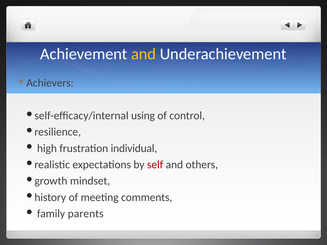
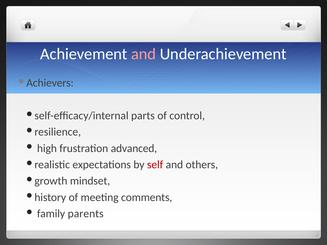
and colour: yellow -> pink (144, 54)
using: using -> parts (143, 116)
individual: individual -> advanced (134, 148)
